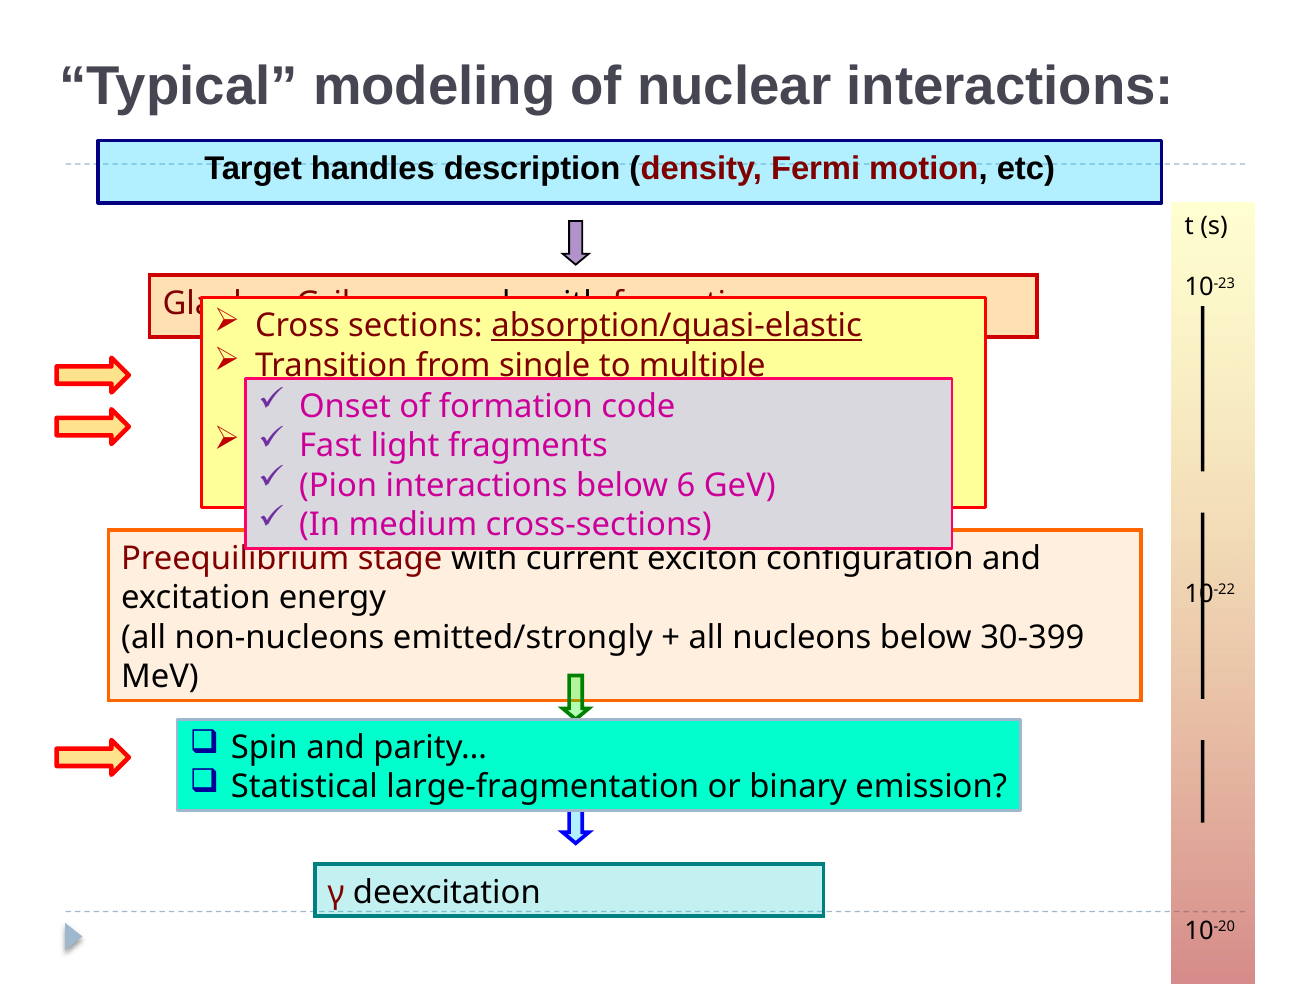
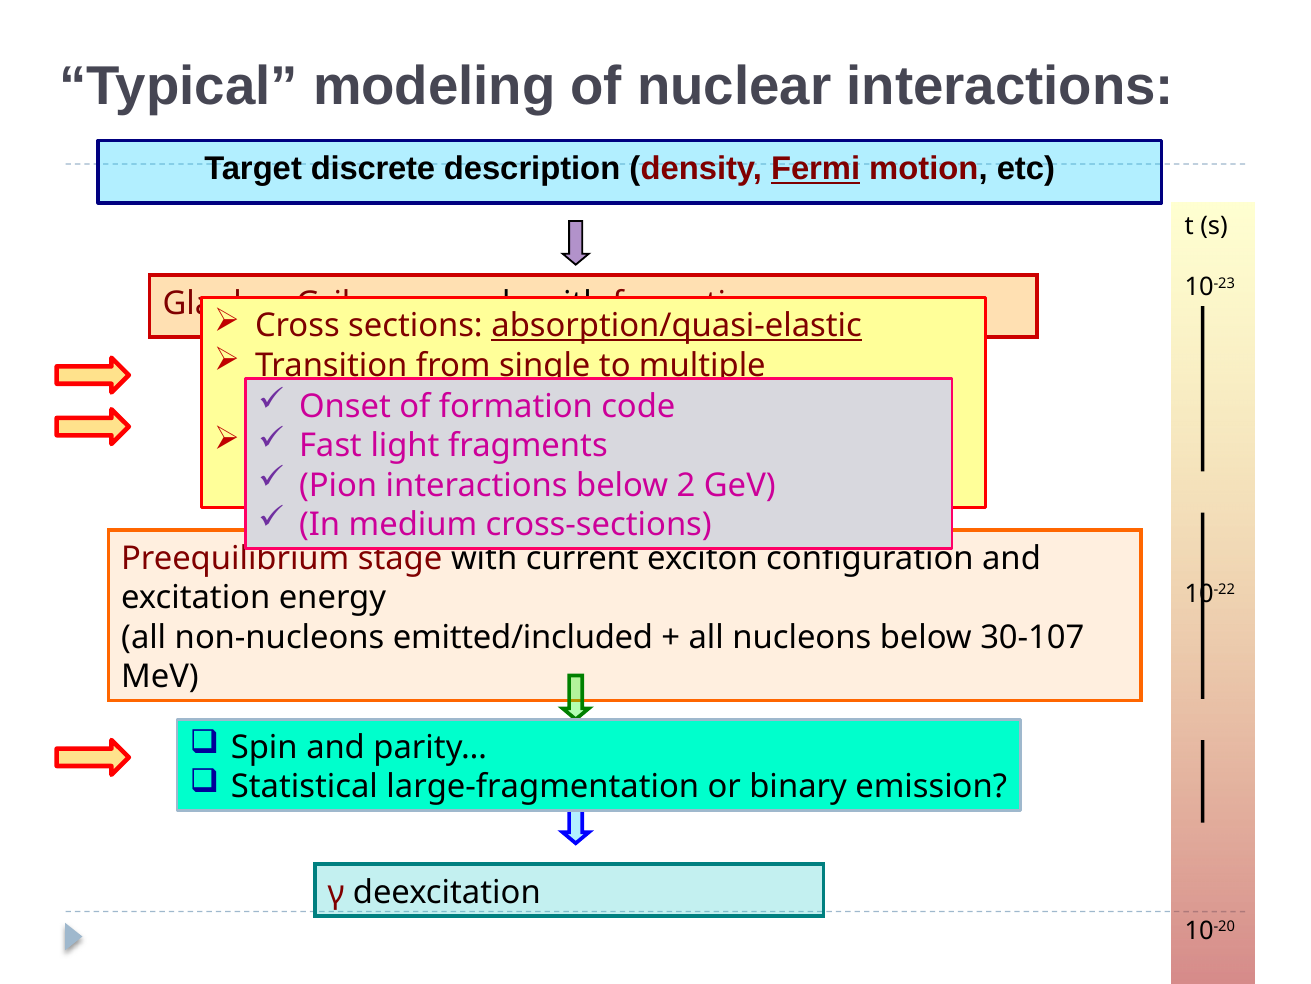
handles: handles -> discrete (373, 169)
Fermi underline: none -> present (816, 169)
6: 6 -> 2 (686, 485)
emitted/strongly: emitted/strongly -> emitted/included (523, 637)
30-399: 30-399 -> 30-107 (1032, 637)
